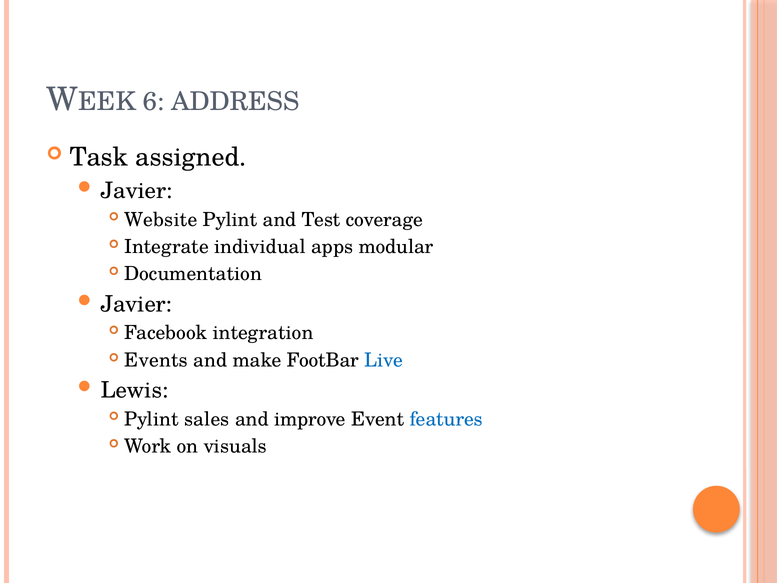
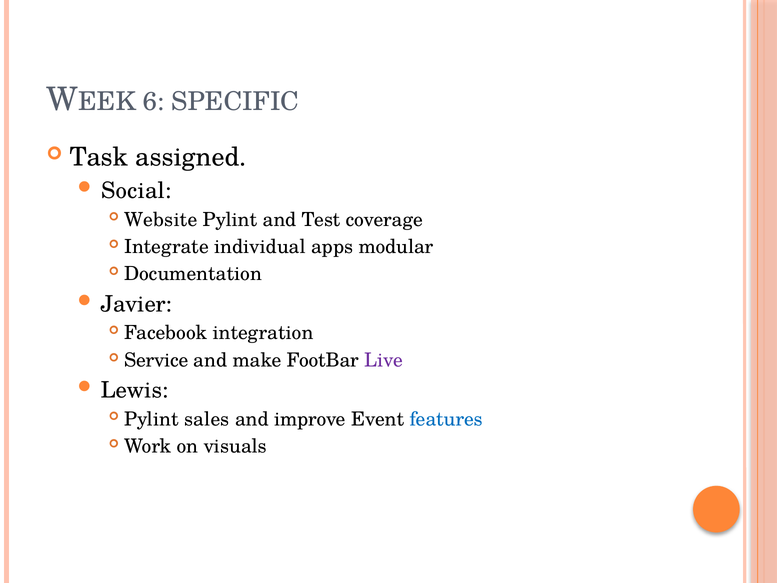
ADDRESS: ADDRESS -> SPECIFIC (235, 102)
Javier: Javier -> Social (136, 191)
Events: Events -> Service (156, 360)
Live colour: blue -> purple (384, 360)
